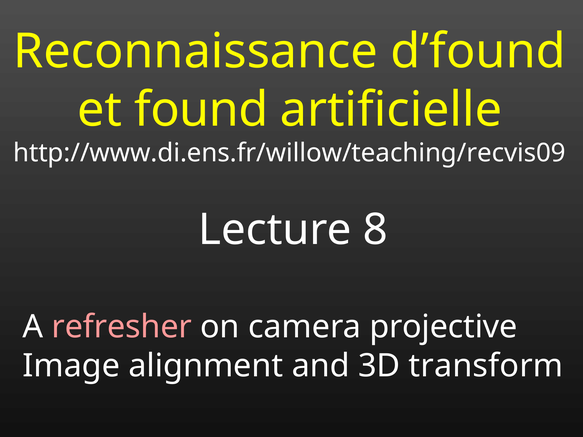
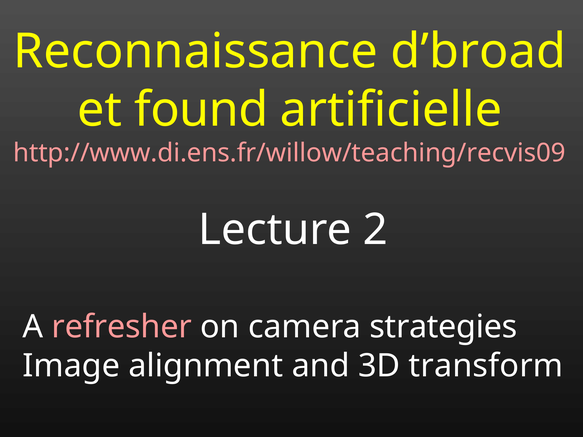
d’found: d’found -> d’broad (478, 52)
http://www.di.ens.fr/willow/teaching/recvis09 colour: white -> pink (289, 153)
8: 8 -> 2 (375, 230)
projective: projective -> strategies (443, 327)
